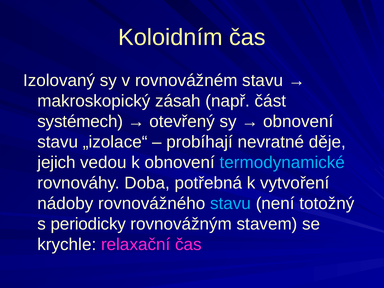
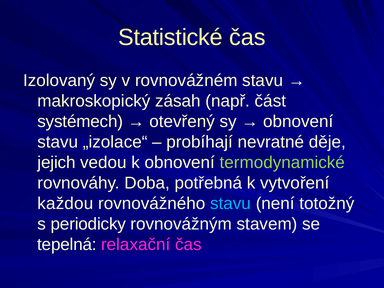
Koloidním: Koloidním -> Statistické (171, 37)
termodynamické colour: light blue -> light green (282, 162)
nádoby: nádoby -> každou (65, 203)
krychle: krychle -> tepelná (67, 244)
